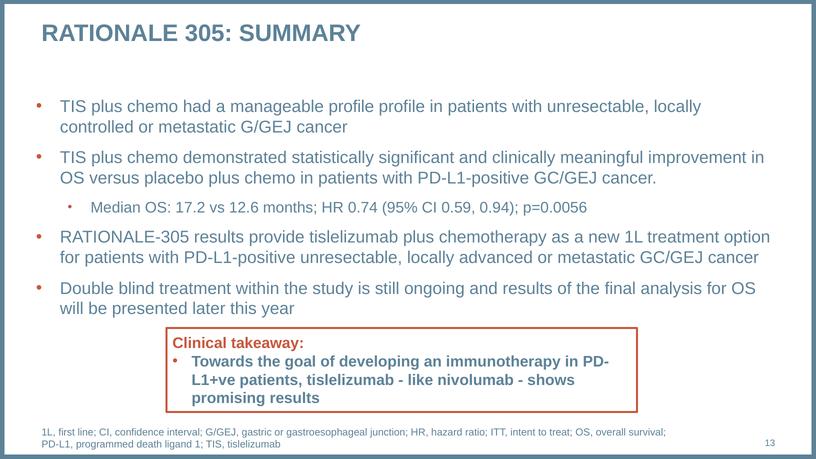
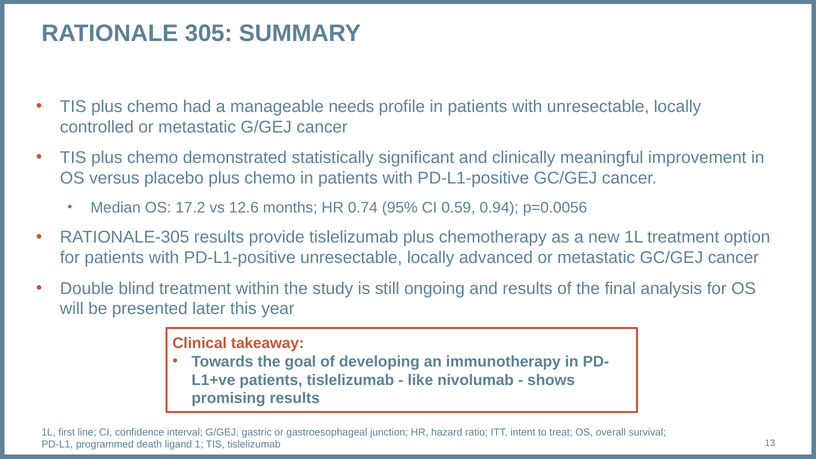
manageable profile: profile -> needs (351, 107)
